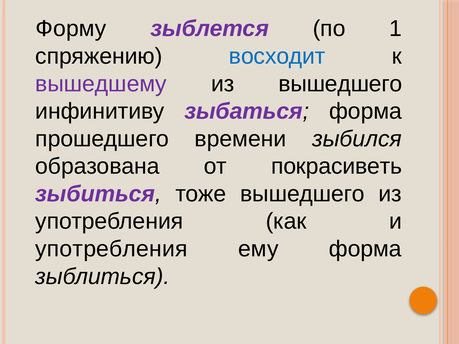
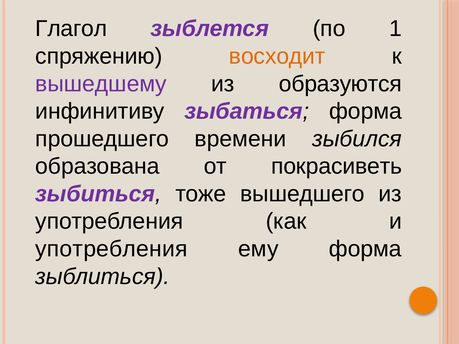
Форму: Форму -> Глагол (71, 29)
восходит colour: blue -> orange (277, 56)
из вышедшего: вышедшего -> образуются (340, 84)
